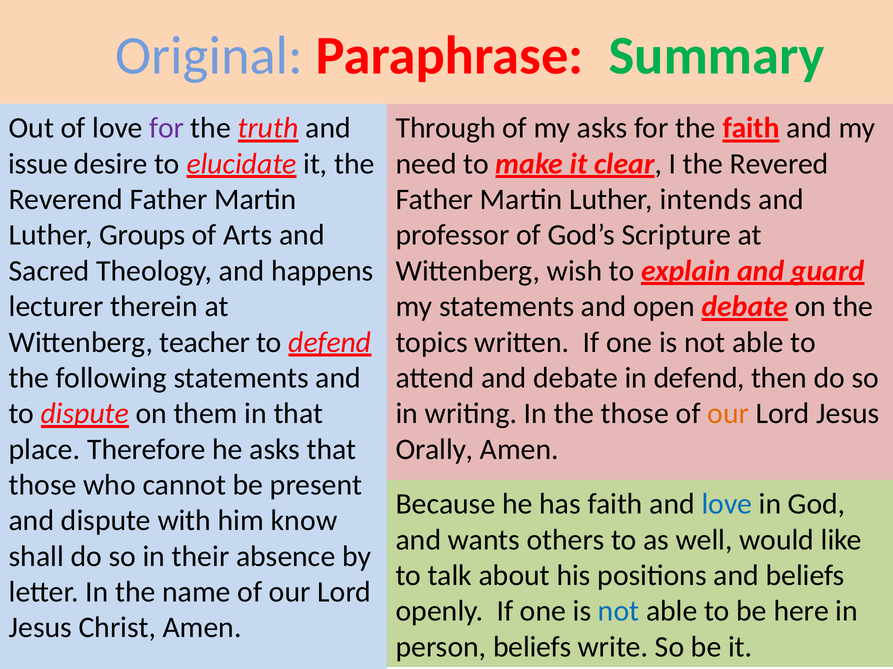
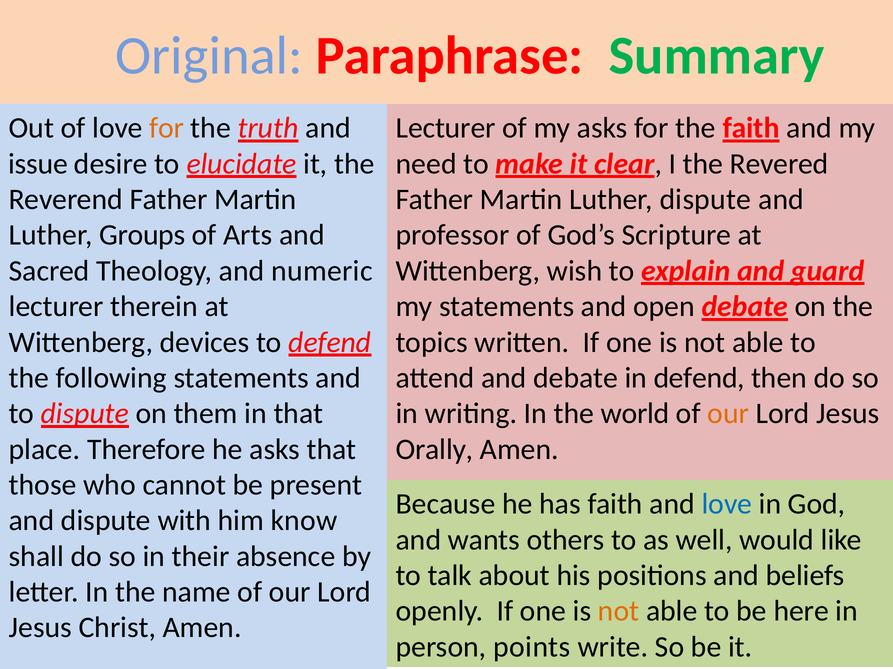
for colour: purple -> orange (167, 128)
Through: Through -> Lecturer (446, 128)
Luther intends: intends -> dispute (705, 200)
happens: happens -> numeric (322, 271)
teacher: teacher -> devices (205, 343)
the those: those -> world (635, 414)
not colour: blue -> orange (619, 612)
person beliefs: beliefs -> points (532, 648)
